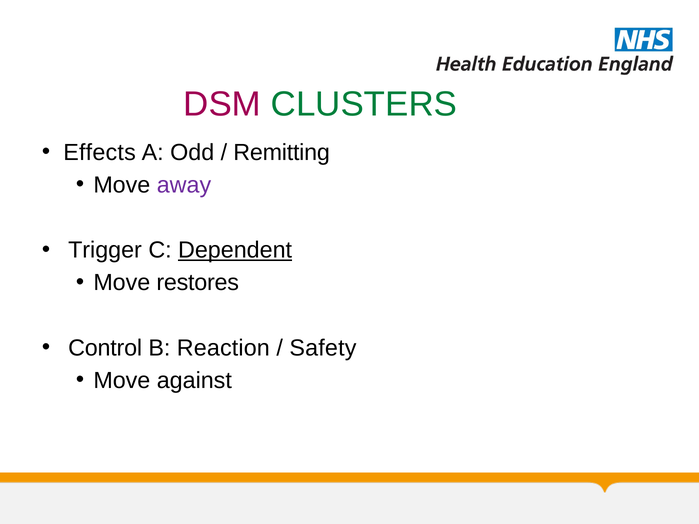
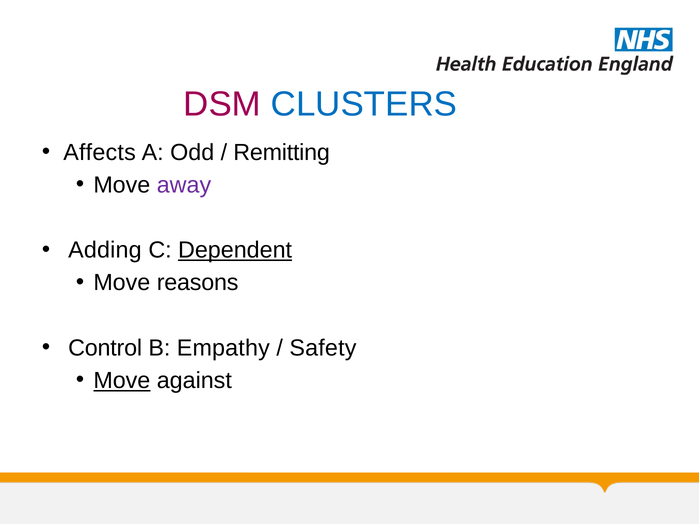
CLUSTERS colour: green -> blue (364, 104)
Effects: Effects -> Affects (100, 152)
Trigger: Trigger -> Adding (105, 250)
restores: restores -> reasons (198, 283)
Reaction: Reaction -> Empathy (223, 348)
Move underline: none -> present (122, 381)
